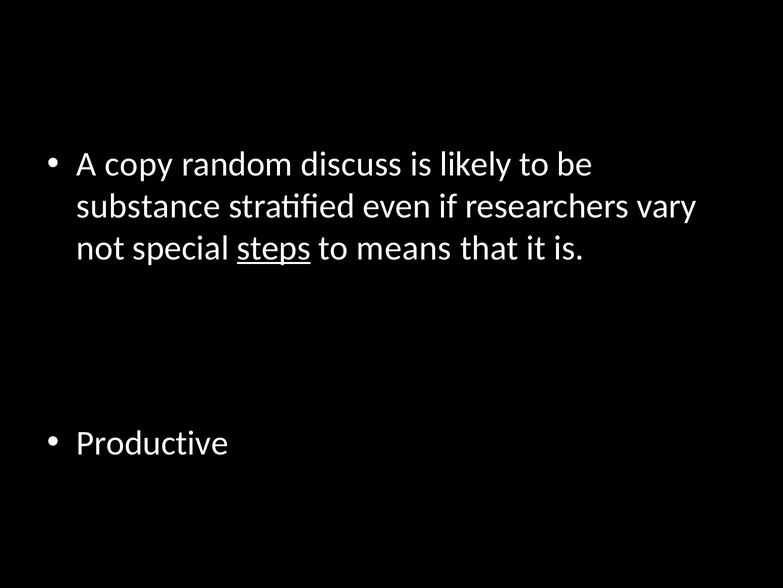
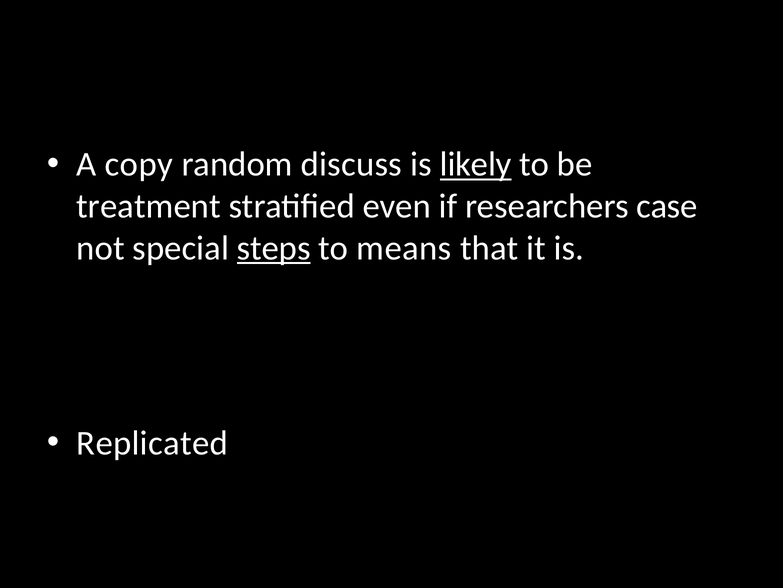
likely underline: none -> present (476, 164)
substance: substance -> treatment (149, 206)
vary: vary -> case (667, 206)
Productive: Productive -> Replicated (152, 443)
